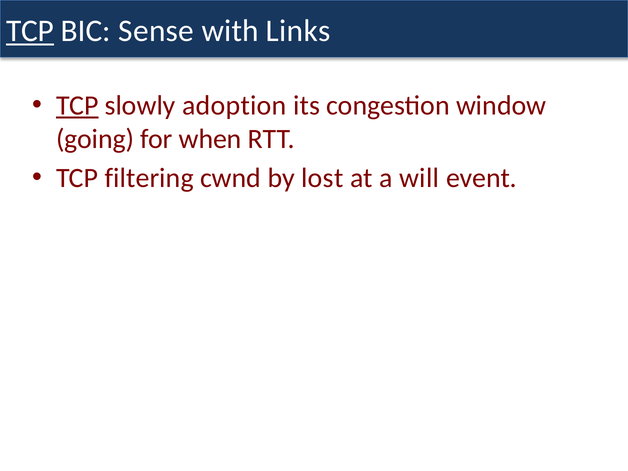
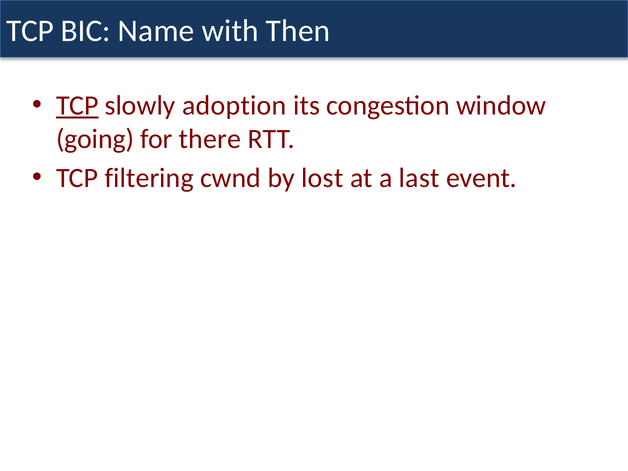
TCP underline: present -> none (30, 31)
Sense: Sense -> Name (156, 31)
Links: Links -> Then (298, 31)
when: when -> there (210, 139)
will: will -> last (419, 178)
